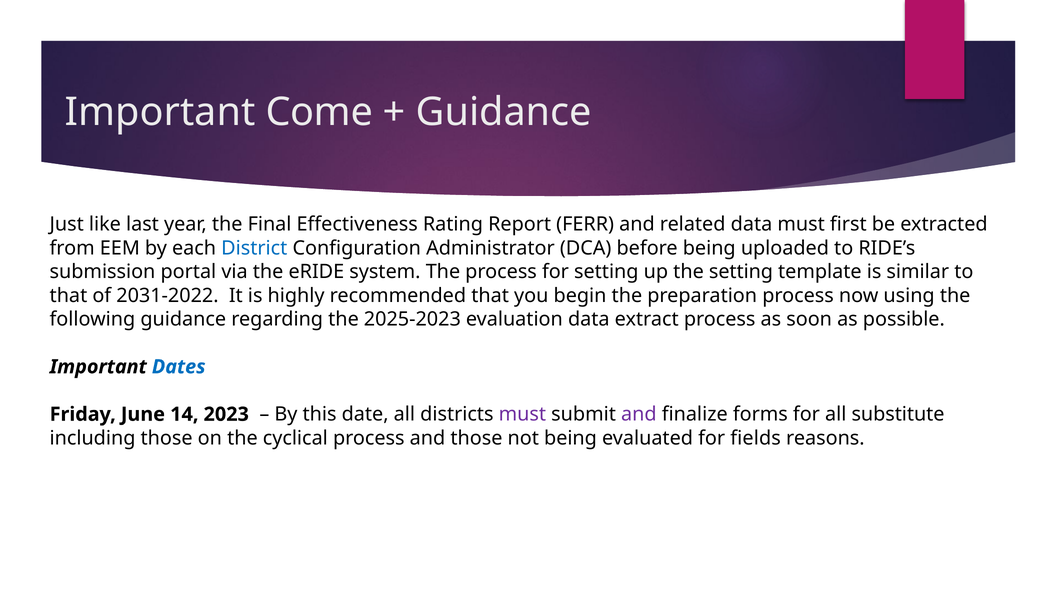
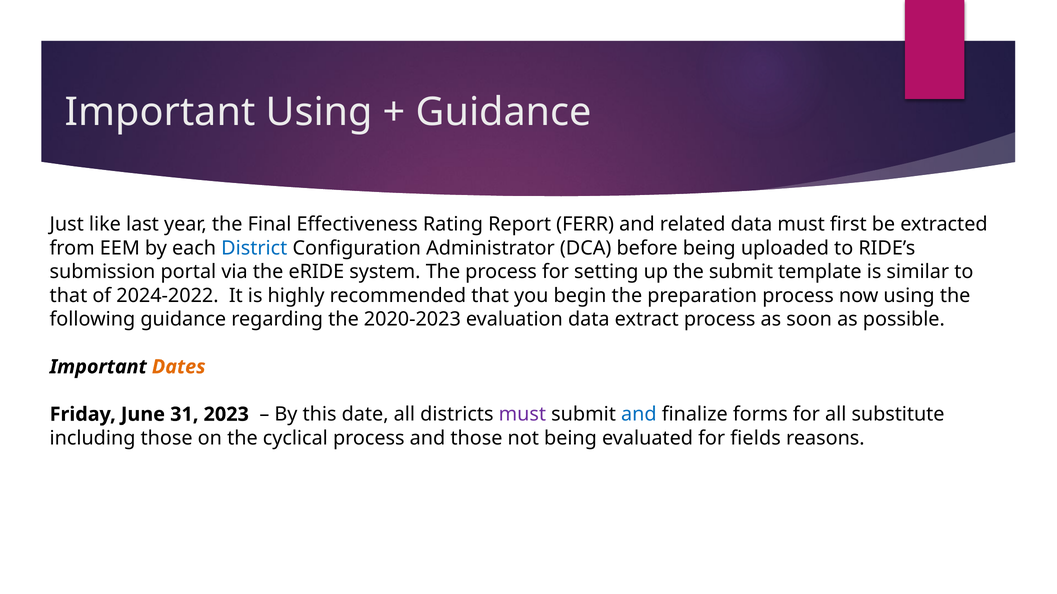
Important Come: Come -> Using (319, 112)
the setting: setting -> submit (741, 272)
2031-2022: 2031-2022 -> 2024-2022 (167, 296)
2025-2023: 2025-2023 -> 2020-2023 (412, 320)
Dates colour: blue -> orange (179, 367)
14: 14 -> 31 (184, 415)
and colour: purple -> blue (639, 415)
